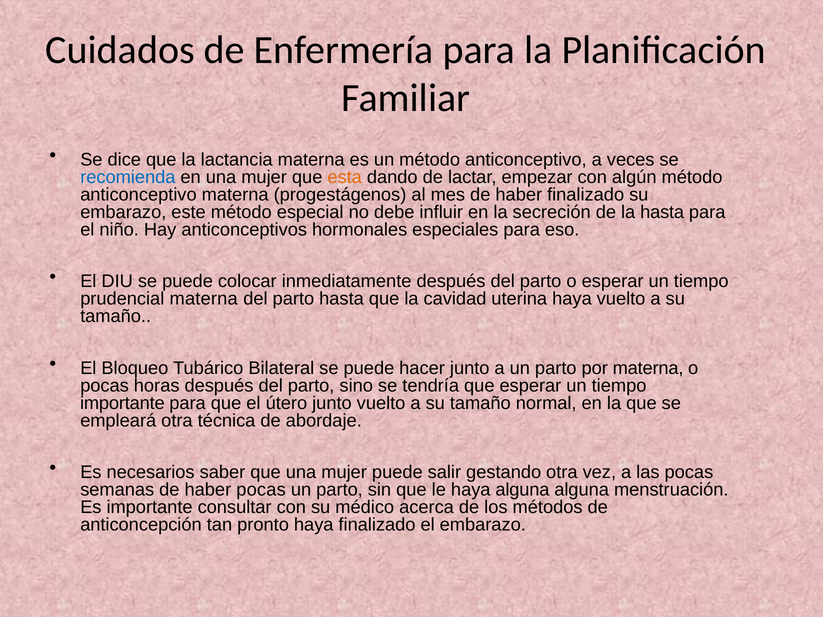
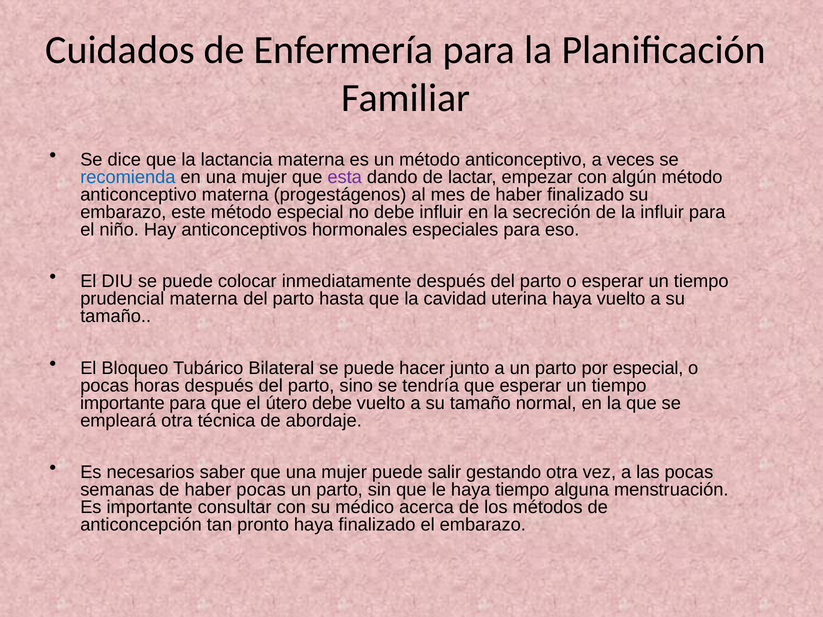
esta colour: orange -> purple (345, 177)
la hasta: hasta -> influir (662, 212)
por materna: materna -> especial (648, 368)
útero junto: junto -> debe (332, 403)
haya alguna: alguna -> tiempo (522, 490)
